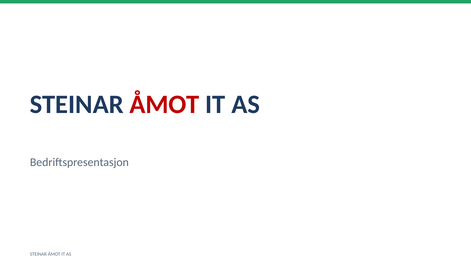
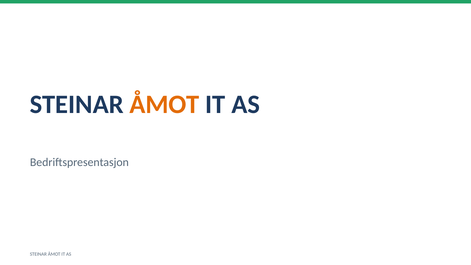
ÅMOT colour: red -> orange (165, 104)
